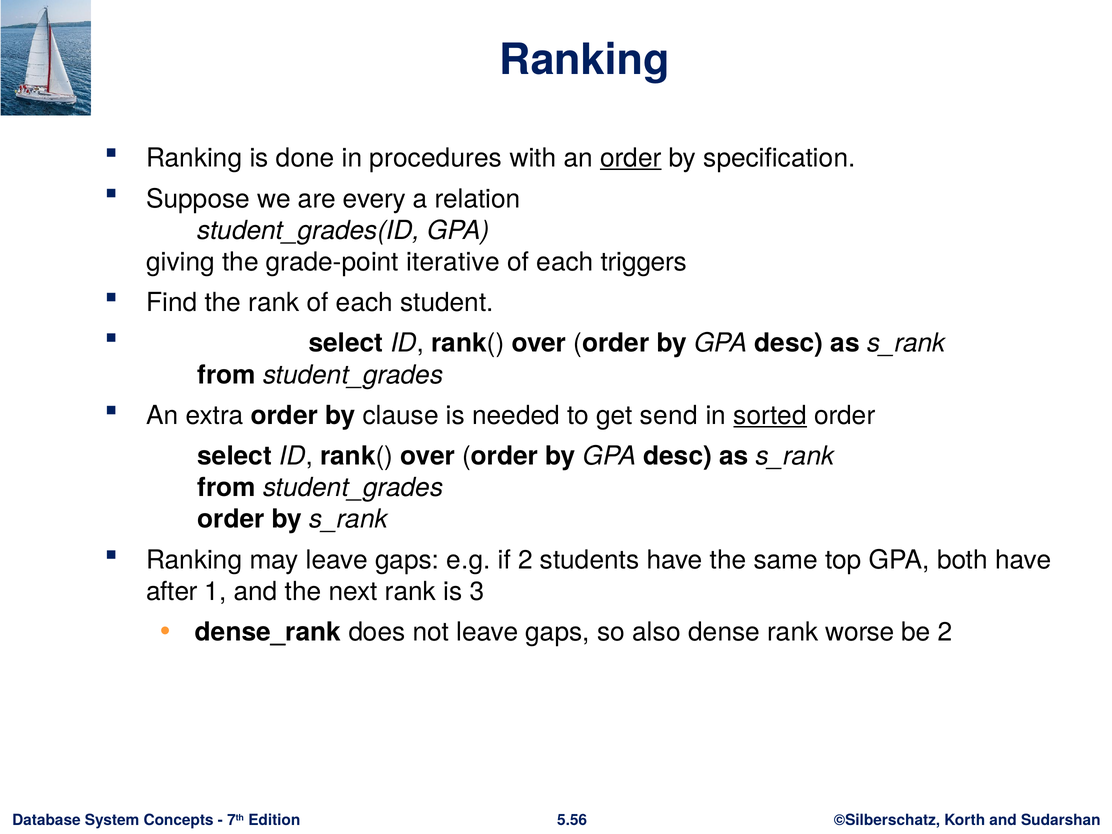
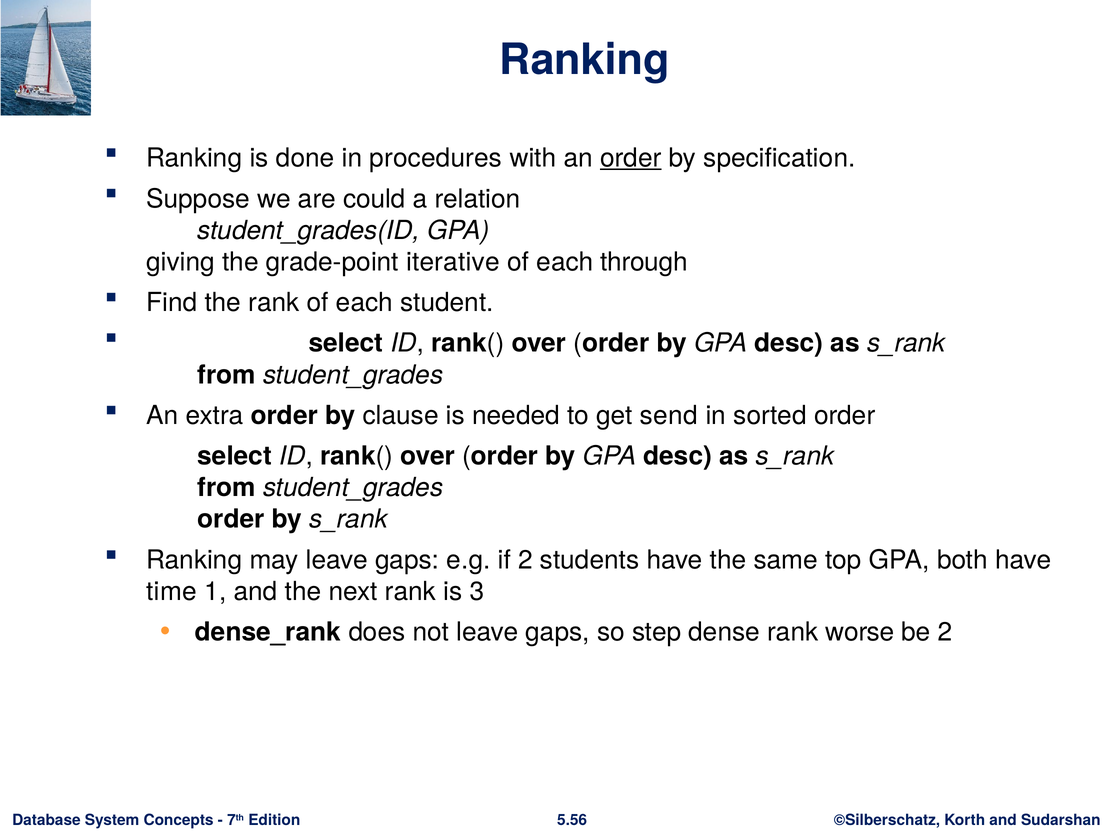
every: every -> could (374, 199)
triggers: triggers -> through (644, 262)
sorted underline: present -> none (770, 416)
after: after -> time (172, 592)
also: also -> step (657, 632)
